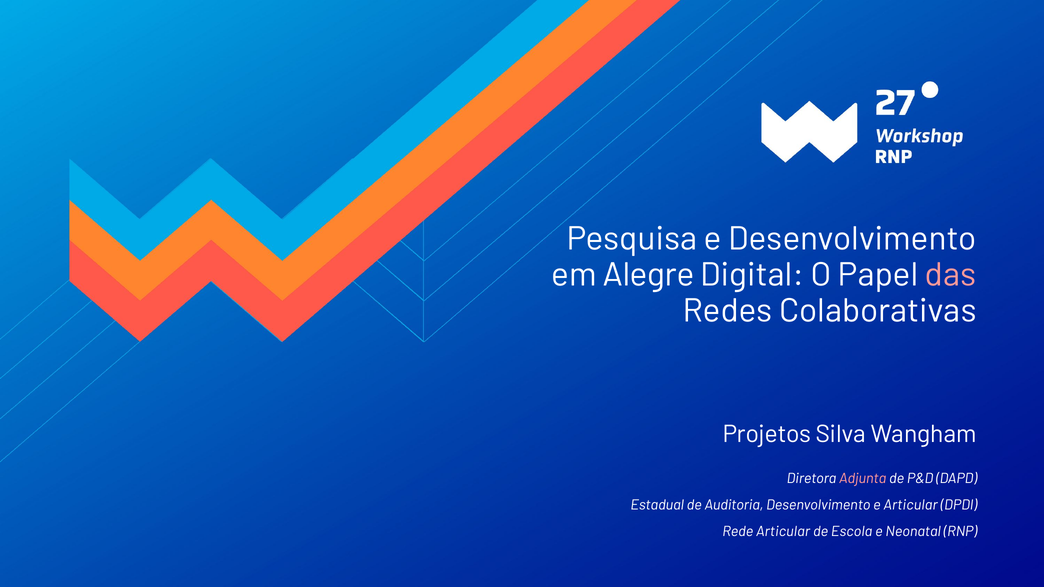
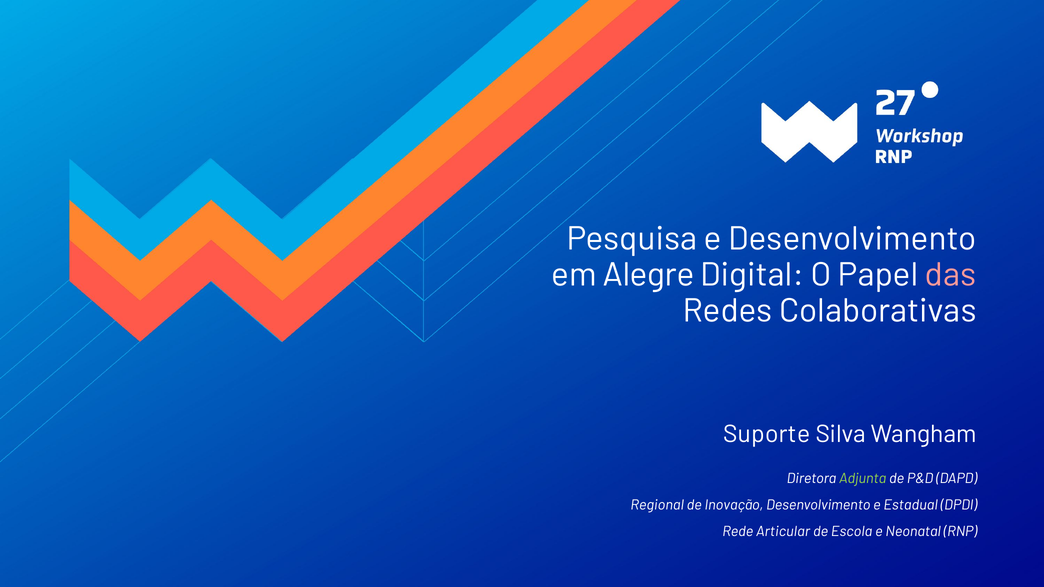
Projetos: Projetos -> Suporte (767, 434)
Adjunta colour: pink -> light green (863, 479)
Estadual: Estadual -> Regional (657, 505)
Auditoria: Auditoria -> Inovação (734, 505)
e Articular: Articular -> Estadual (911, 505)
